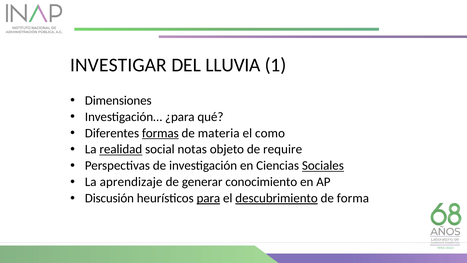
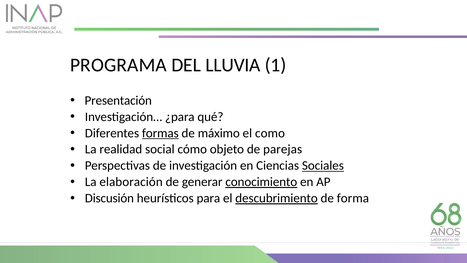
INVESTIGAR: INVESTIGAR -> PROGRAMA (118, 65)
Dimensiones: Dimensiones -> Presentación (118, 100)
materia: materia -> máximo (219, 133)
realidad underline: present -> none (121, 149)
notas: notas -> cómo (192, 149)
require: require -> parejas (283, 149)
aprendizaje: aprendizaje -> elaboración (131, 182)
conocimiento underline: none -> present (261, 182)
para underline: present -> none (208, 198)
